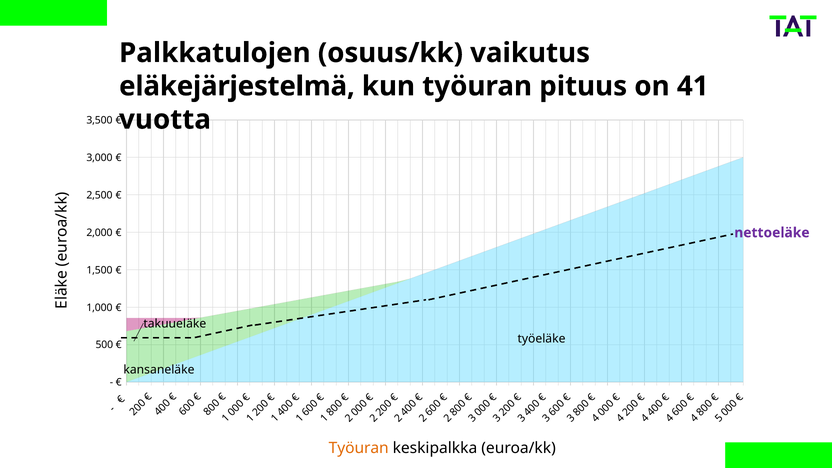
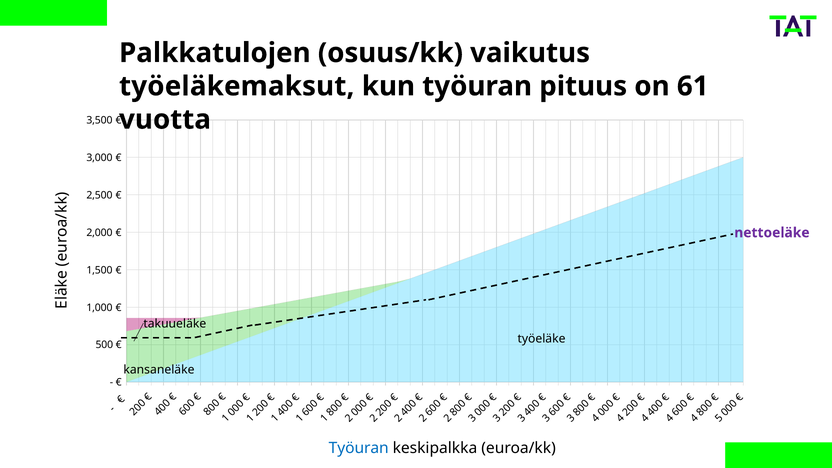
eläkejärjestelmä: eläkejärjestelmä -> työeläkemaksut (237, 86)
41: 41 -> 61 (693, 86)
Työuran colour: orange -> blue (359, 448)
